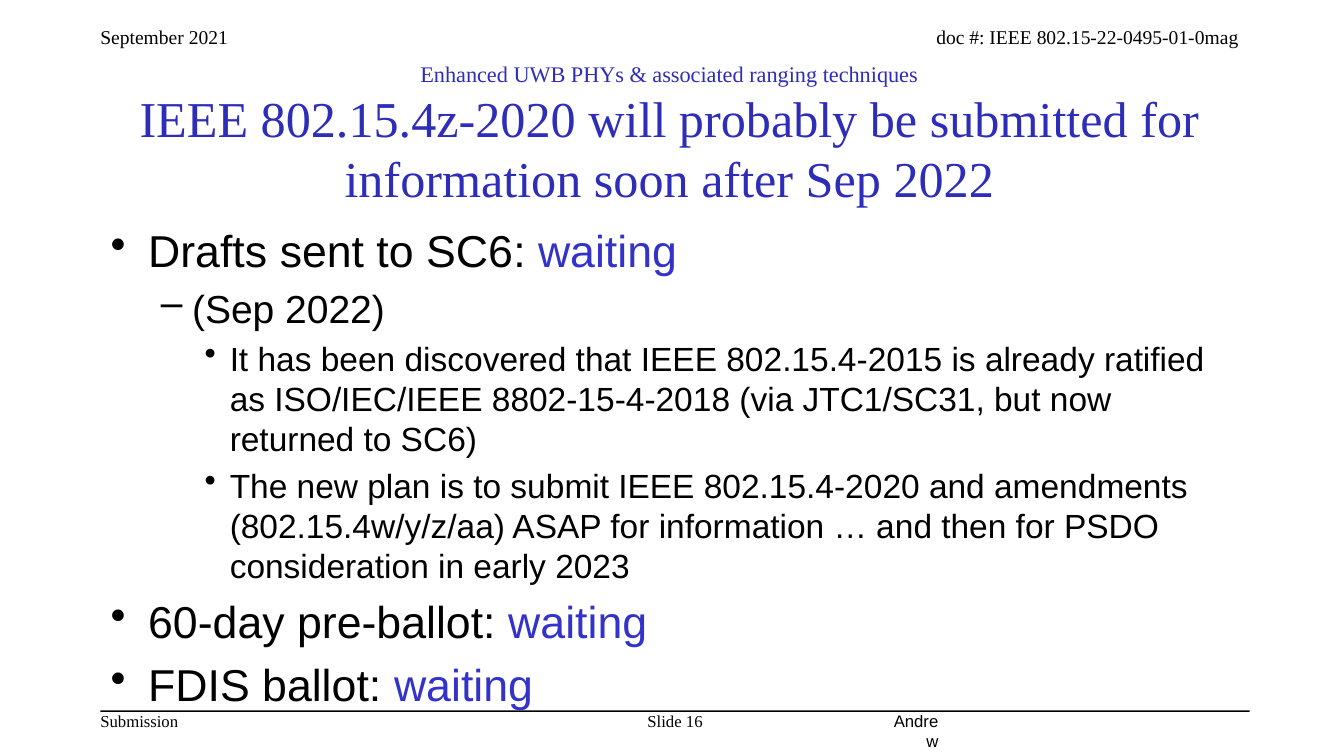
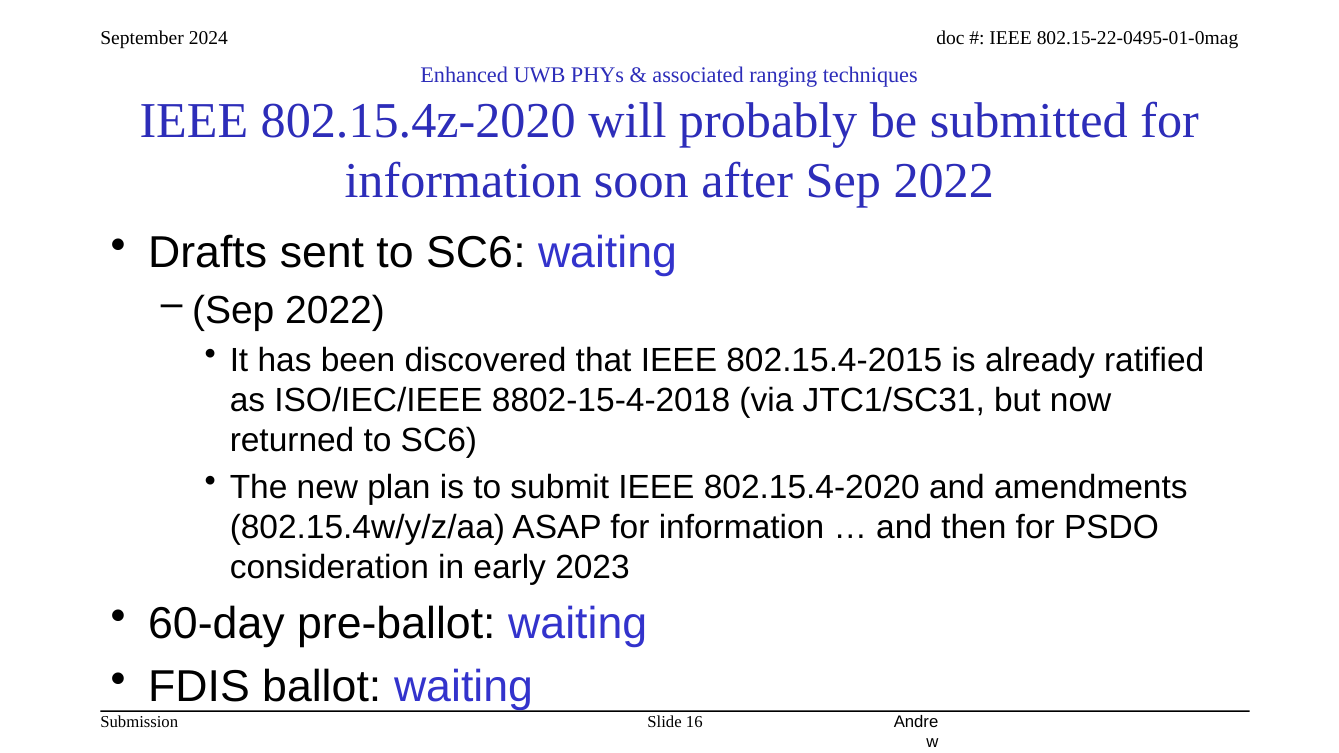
2021: 2021 -> 2024 (208, 38)
